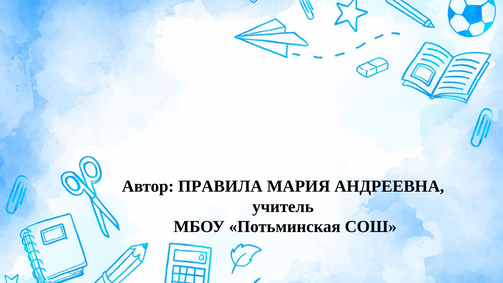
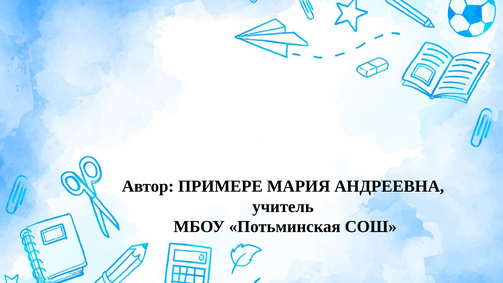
ПРАВИЛА: ПРАВИЛА -> ПРИМЕРЕ (220, 186)
